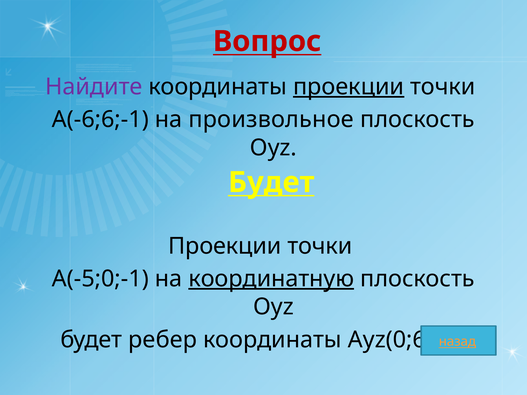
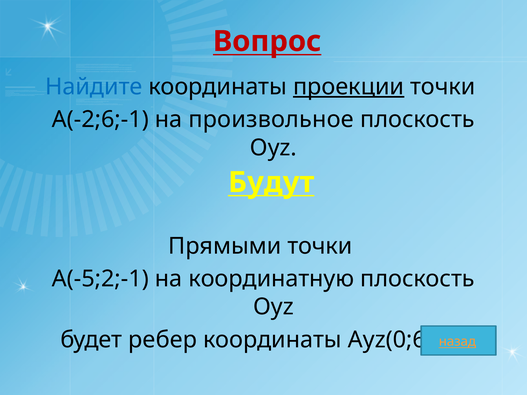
Найдите colour: purple -> blue (94, 87)
А(-6;6;-1: А(-6;6;-1 -> А(-2;6;-1 (100, 120)
Будет: Будет -> Будут (271, 182)
Проекции: Проекции -> Прямыми (225, 246)
А(-5;0;-1: А(-5;0;-1 -> А(-5;2;-1 (100, 279)
координатную underline: present -> none (271, 279)
